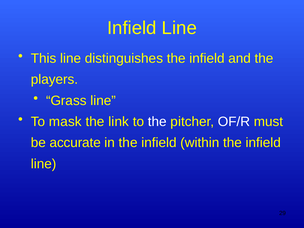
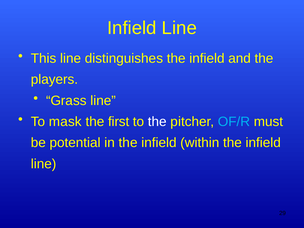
link: link -> first (119, 122)
OF/R colour: white -> light blue (234, 122)
accurate: accurate -> potential (75, 143)
